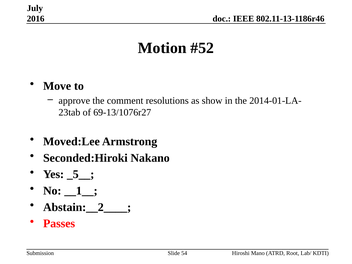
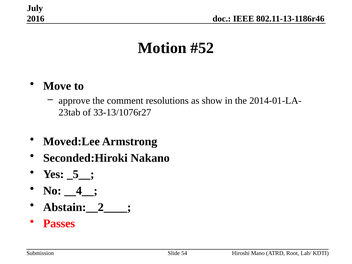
69-13/1076r27: 69-13/1076r27 -> 33-13/1076r27 (122, 112)
__1__: __1__ -> __4__ (81, 191)
